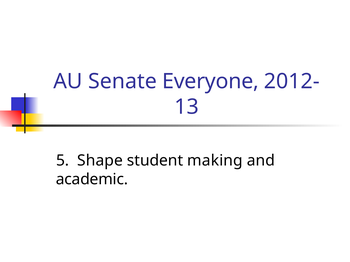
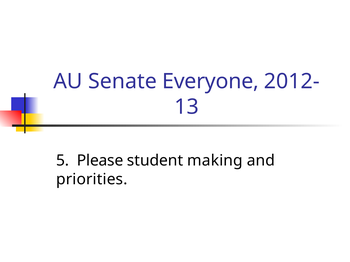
Shape: Shape -> Please (100, 161)
academic: academic -> priorities (92, 180)
